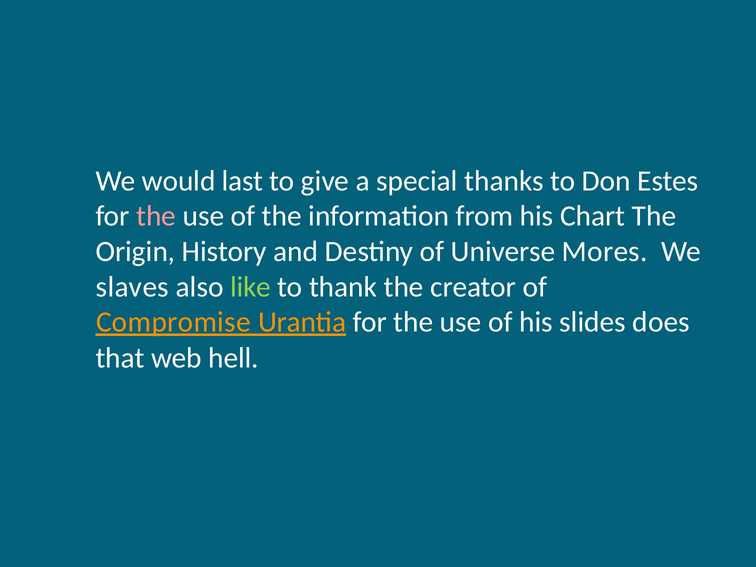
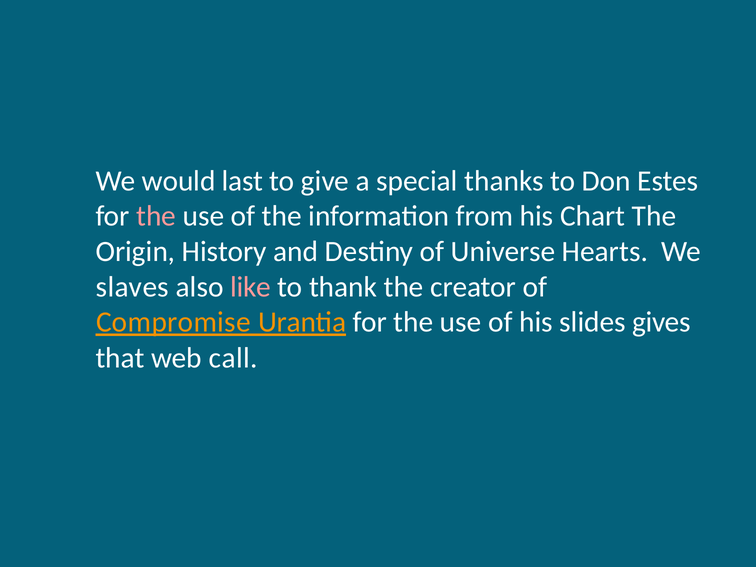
Mores: Mores -> Hearts (605, 252)
like colour: light green -> pink (251, 287)
does: does -> gives (661, 322)
hell: hell -> call (233, 358)
